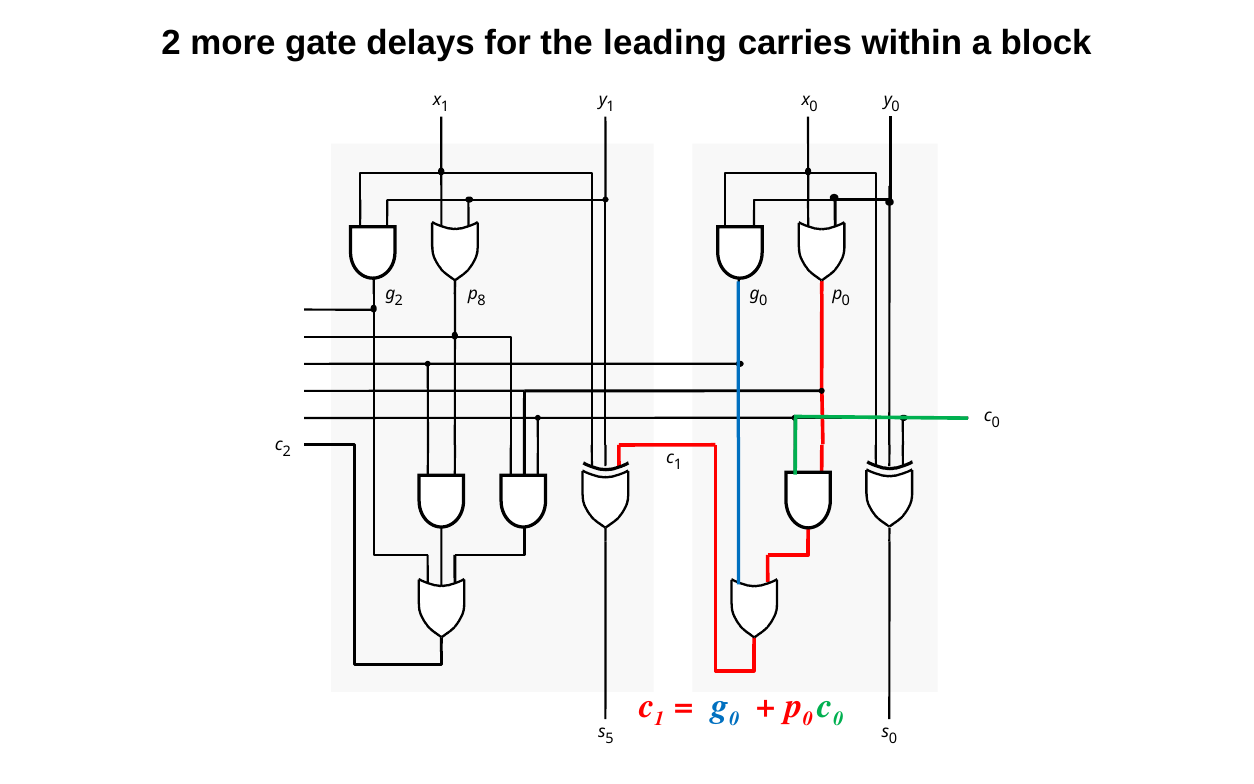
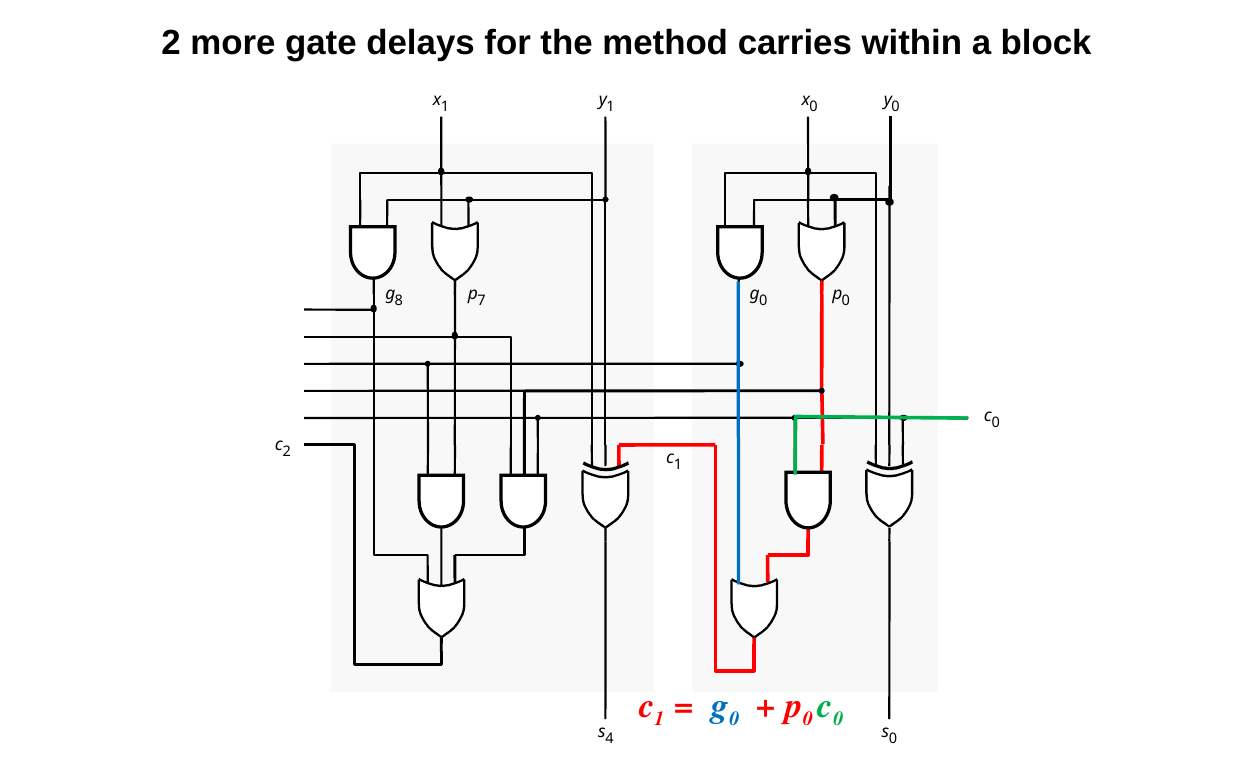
leading: leading -> method (665, 43)
g 2: 2 -> 8 (399, 301)
8: 8 -> 7 (481, 301)
5: 5 -> 4 (610, 739)
